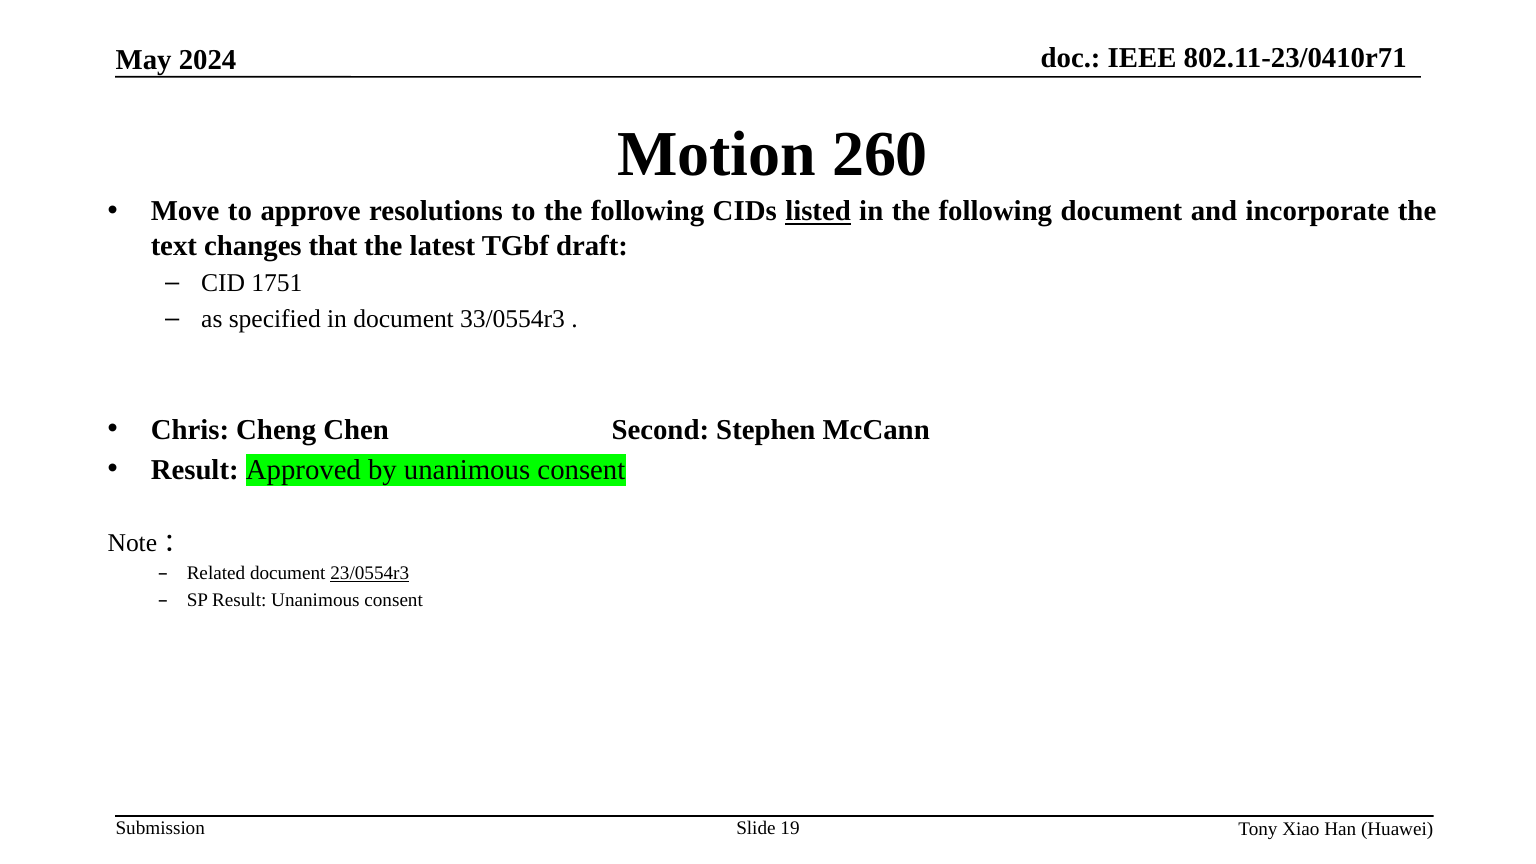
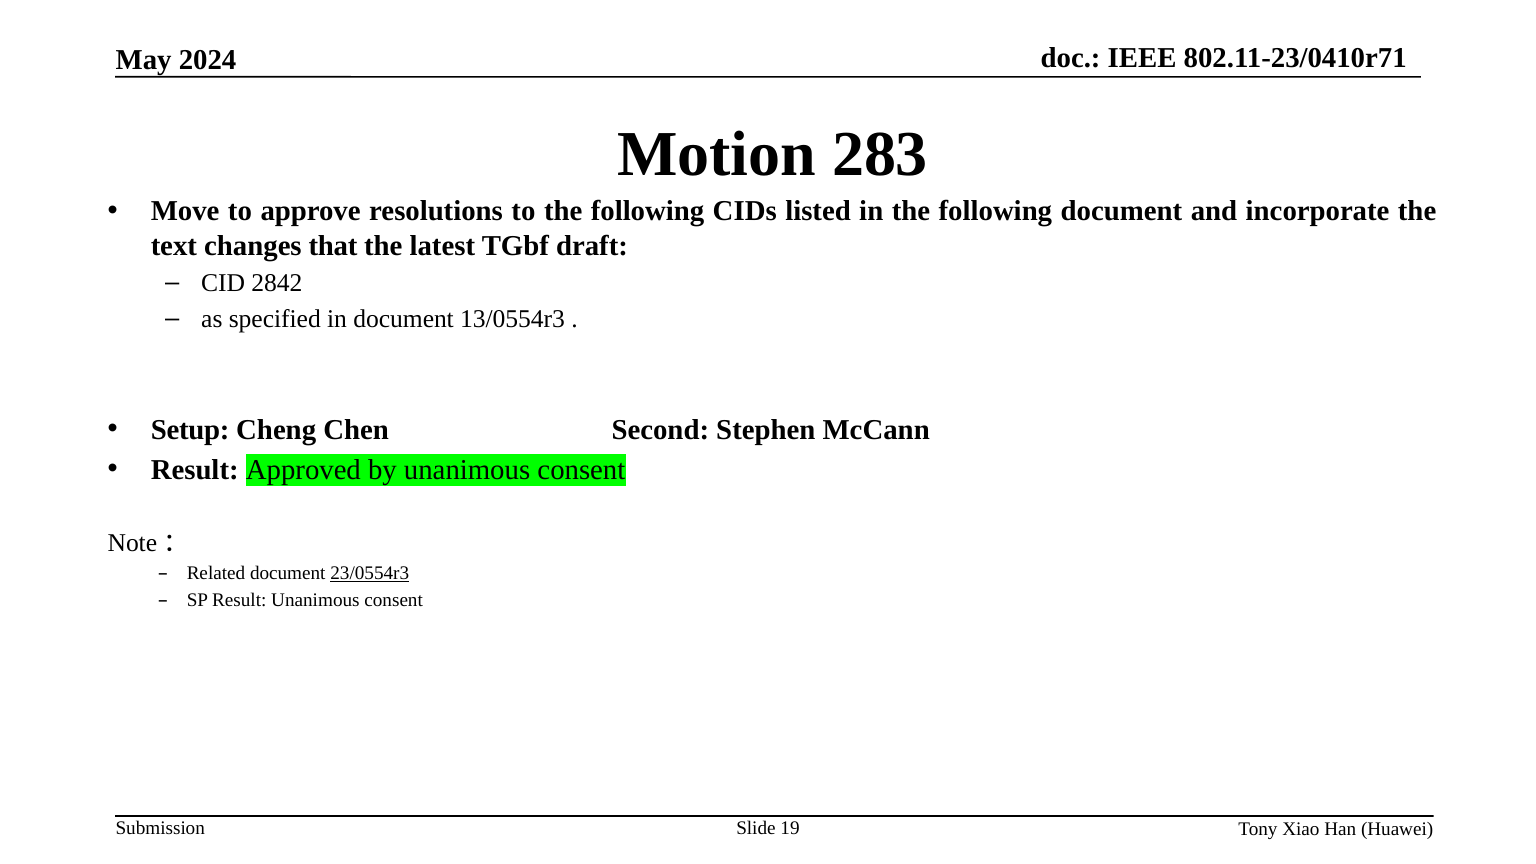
260: 260 -> 283 (880, 154)
listed underline: present -> none (818, 211)
1751: 1751 -> 2842 (277, 283)
33/0554r3: 33/0554r3 -> 13/0554r3 (513, 319)
Chris: Chris -> Setup (190, 430)
